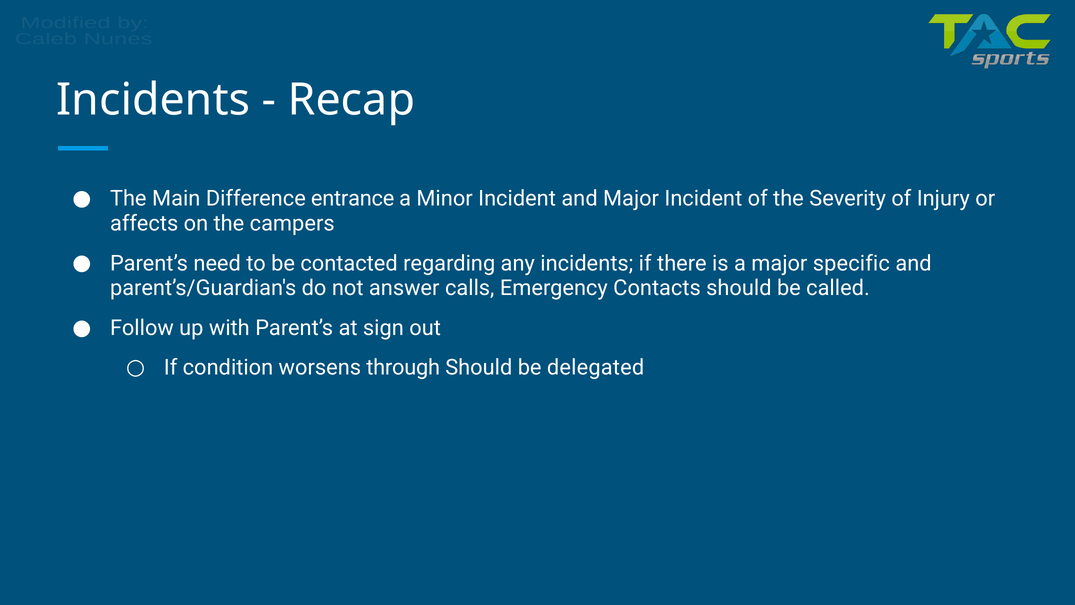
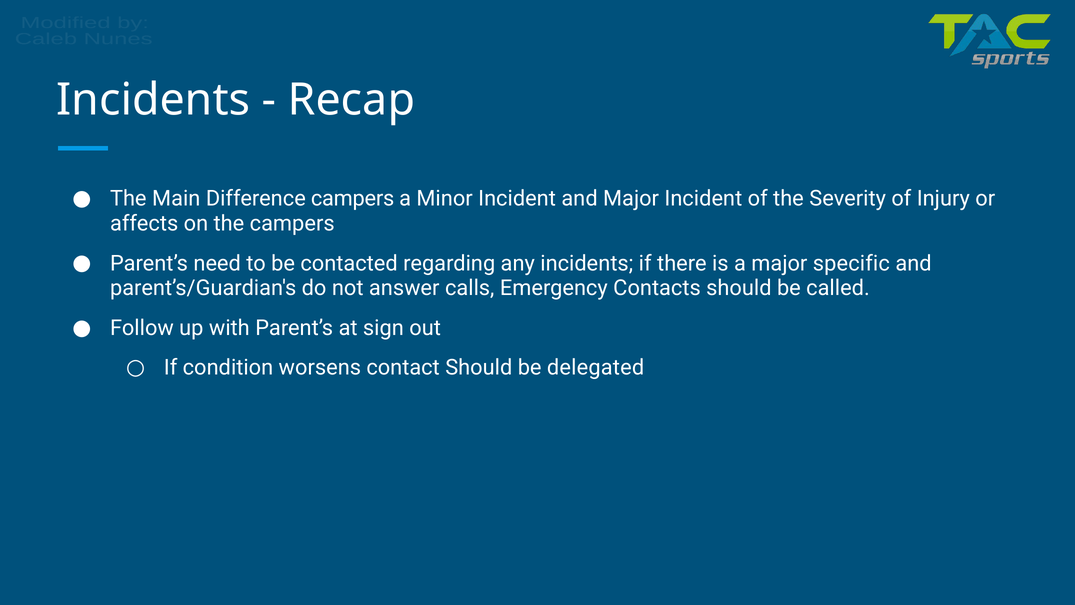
Difference entrance: entrance -> campers (353, 199)
through: through -> contact (403, 368)
